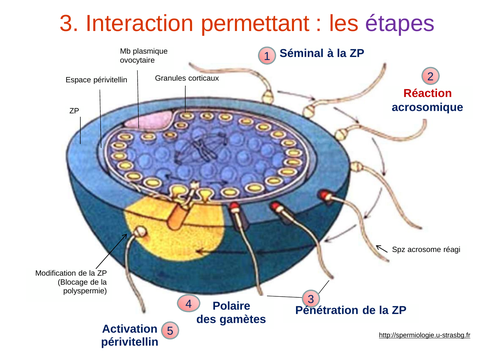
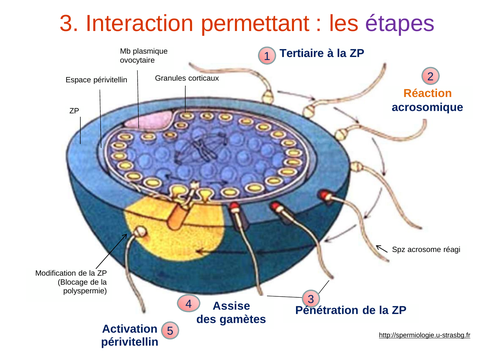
Séminal: Séminal -> Tertiaire (302, 53)
Réaction colour: red -> orange (428, 93)
Polaire: Polaire -> Assise (231, 305)
